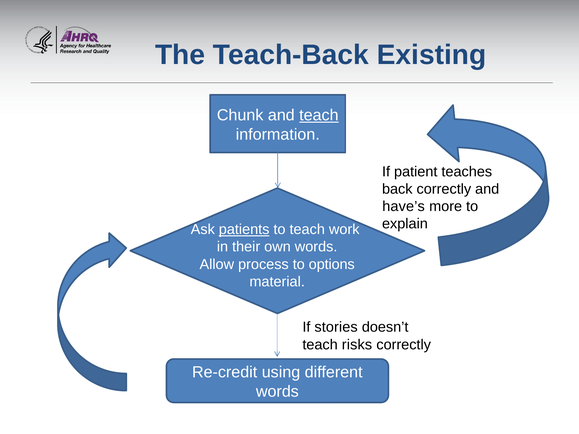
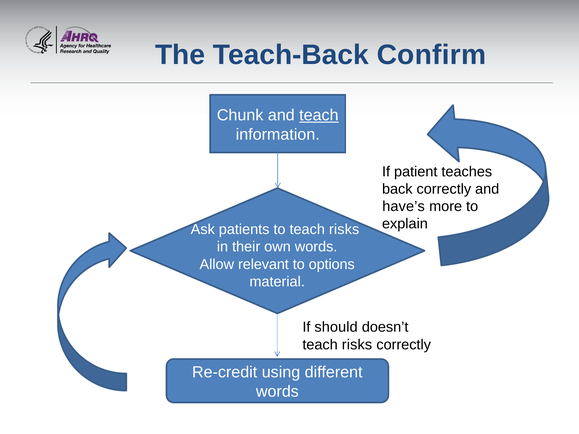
Existing: Existing -> Confirm (431, 55)
patients underline: present -> none (244, 230)
to teach work: work -> risks (344, 230)
process: process -> relevant (263, 264)
stories: stories -> should (336, 327)
